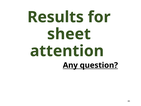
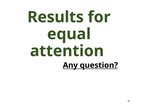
sheet: sheet -> equal (69, 34)
